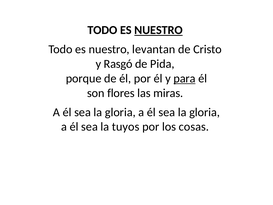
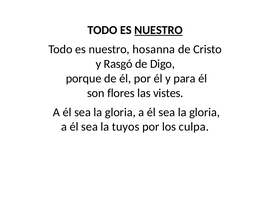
levantan: levantan -> hosanna (154, 49)
Pida: Pida -> Digo (162, 64)
para underline: present -> none (185, 78)
miras: miras -> vistes (168, 93)
cosas: cosas -> culpa (194, 127)
